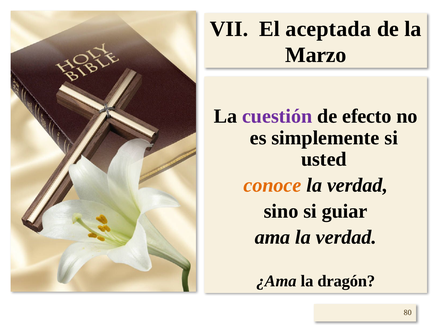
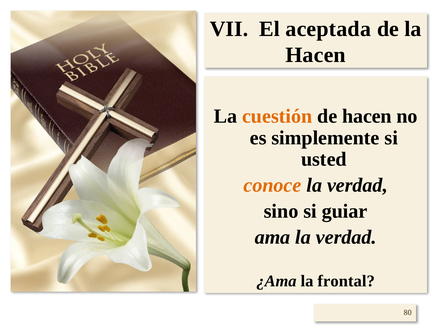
Marzo: Marzo -> Hacen (316, 55)
cuestión colour: purple -> orange (277, 116)
de efecto: efecto -> hacen (367, 116)
dragón: dragón -> frontal (346, 281)
